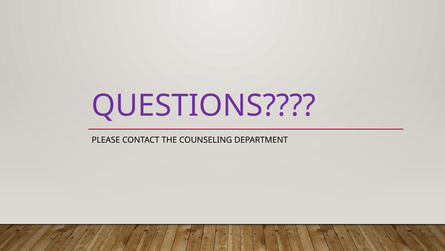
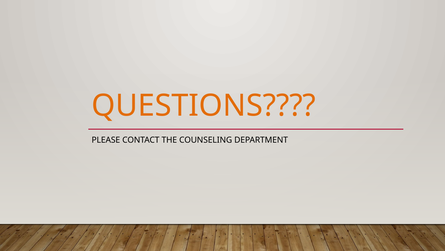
QUESTIONS colour: purple -> orange (204, 105)
